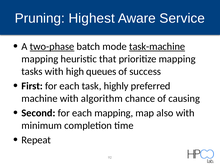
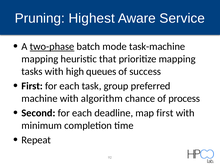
task-machine underline: present -> none (157, 47)
highly: highly -> group (116, 86)
causing: causing -> process (184, 98)
each mapping: mapping -> deadline (114, 113)
map also: also -> first (165, 113)
